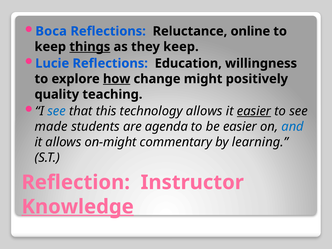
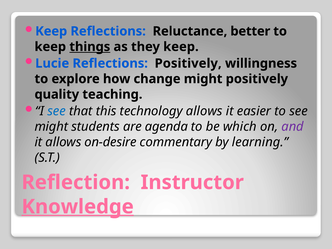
Boca: Boca -> Keep (51, 31)
online: online -> better (250, 31)
Reflections Education: Education -> Positively (188, 63)
how underline: present -> none (117, 79)
easier underline: present -> none (254, 111)
made: made -> might (51, 127)
be easier: easier -> which (240, 127)
and colour: blue -> purple (293, 127)
on-might: on-might -> on-desire (111, 142)
